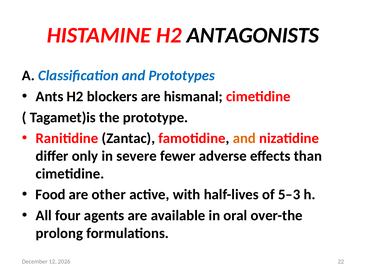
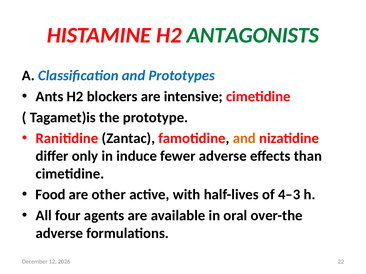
ANTAGONISTS colour: black -> green (253, 35)
hismanal: hismanal -> intensive (193, 97)
severe: severe -> induce (137, 156)
5–3: 5–3 -> 4–3 (289, 195)
prolong: prolong -> adverse (59, 234)
